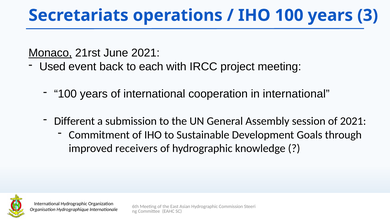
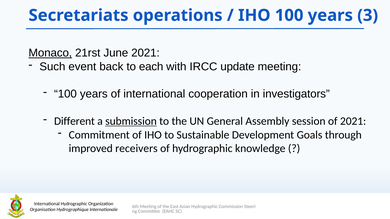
Used: Used -> Such (52, 67)
project: project -> update (238, 67)
in international: international -> investigators (296, 94)
submission underline: none -> present (131, 121)
